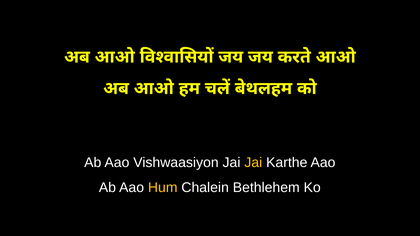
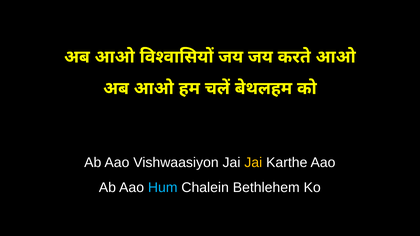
Hum colour: yellow -> light blue (163, 188)
